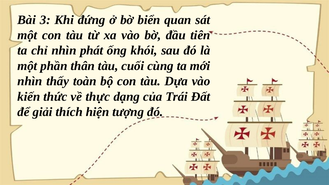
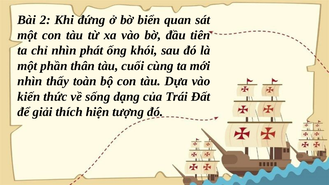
3: 3 -> 2 (45, 20)
thực: thực -> sống (98, 97)
